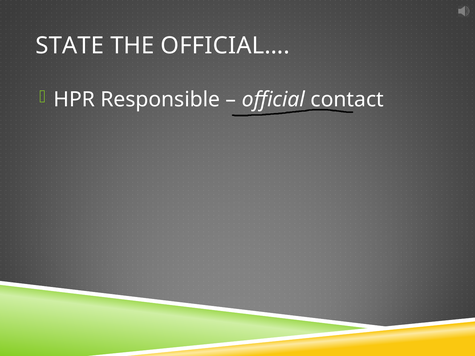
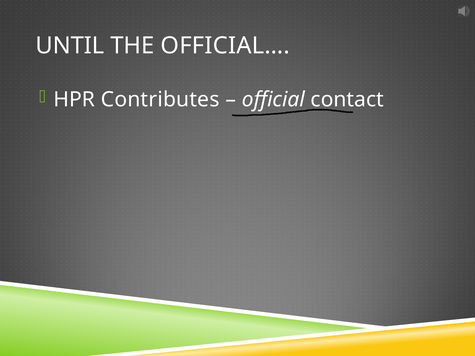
STATE: STATE -> UNTIL (70, 46)
Responsible: Responsible -> Contributes (160, 100)
